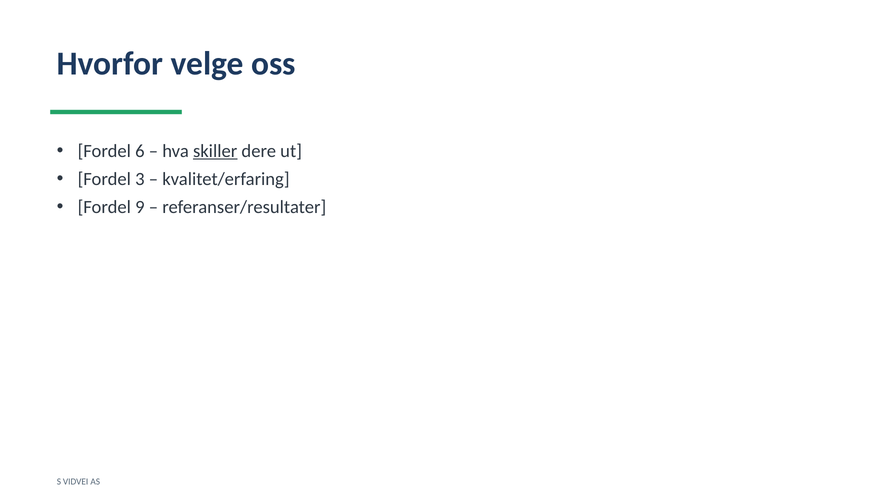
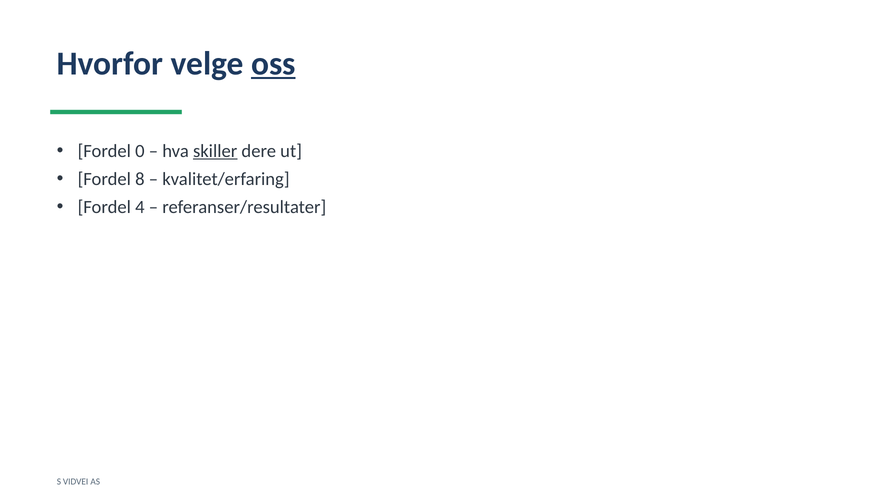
oss underline: none -> present (273, 64)
6: 6 -> 0 (140, 151)
3: 3 -> 8 (140, 179)
9: 9 -> 4 (140, 207)
